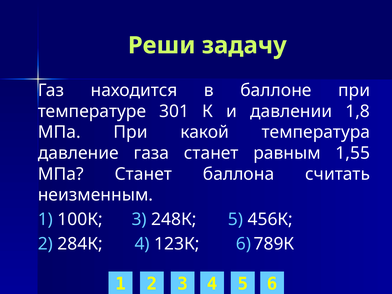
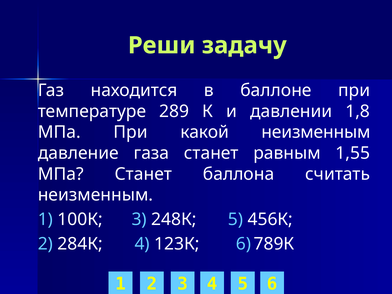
301: 301 -> 289 (174, 111)
какой температура: температура -> неизменным (316, 132)
